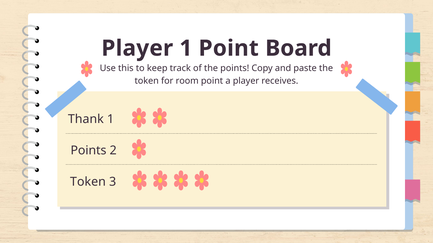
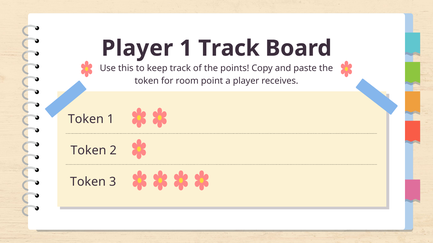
1 Point: Point -> Track (229, 48)
Thank: Thank -> Token (86, 119)
Points: Points -> Token (88, 151)
